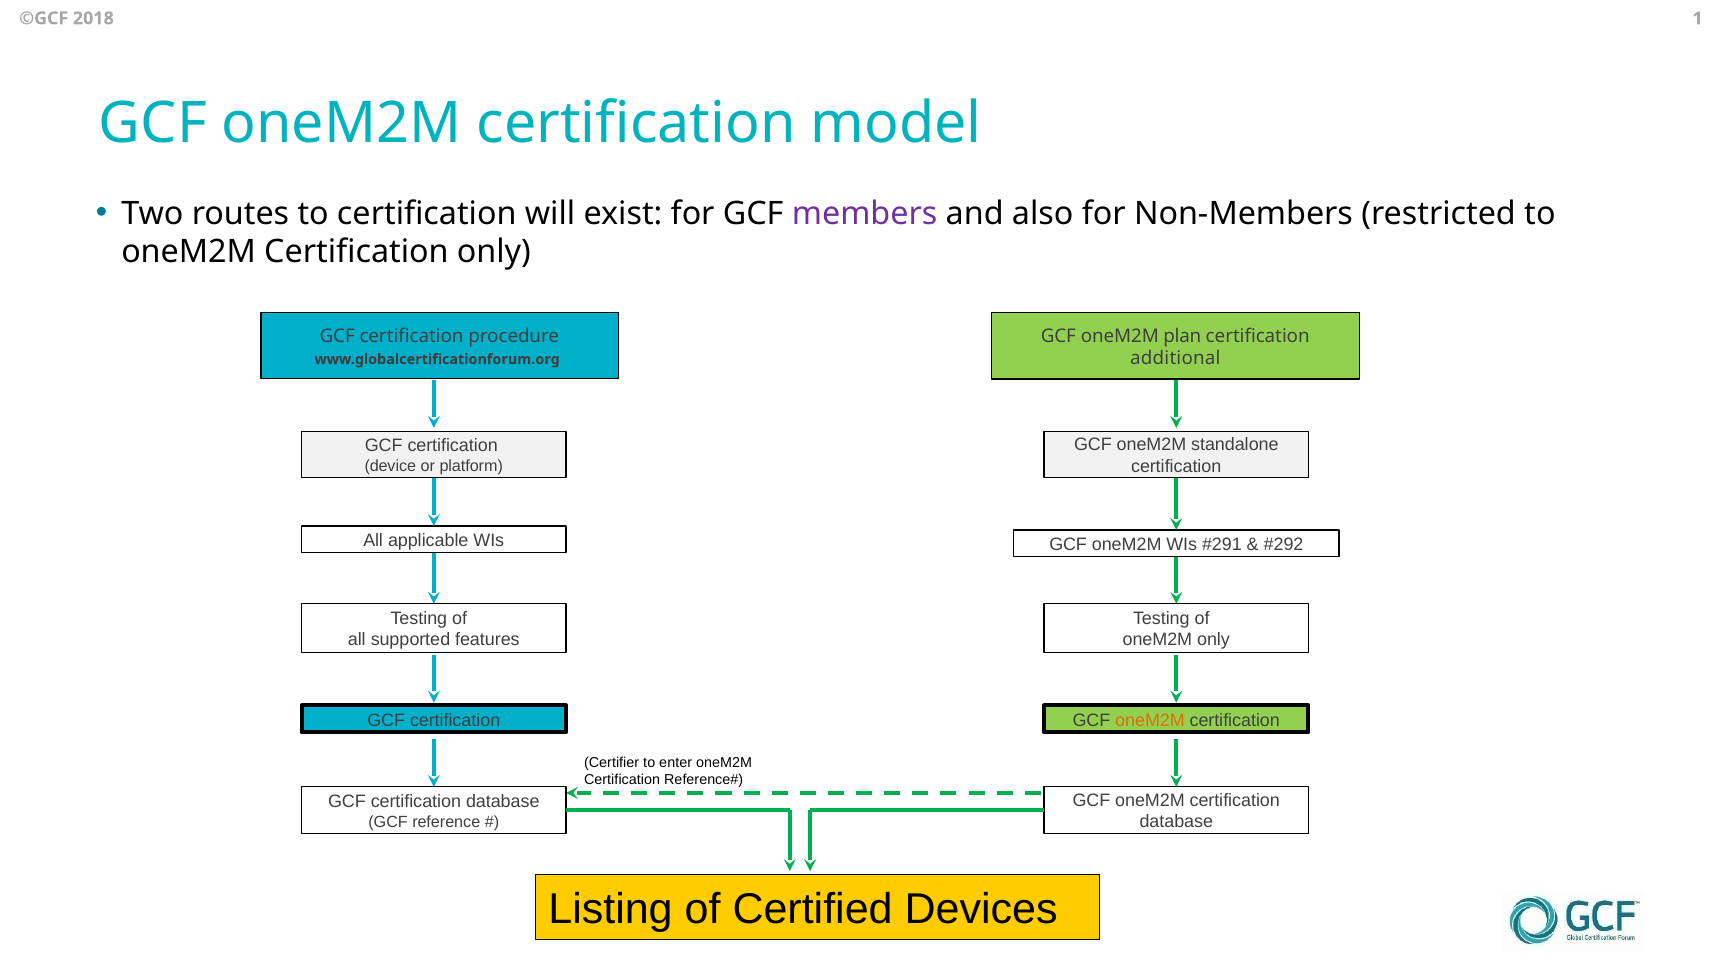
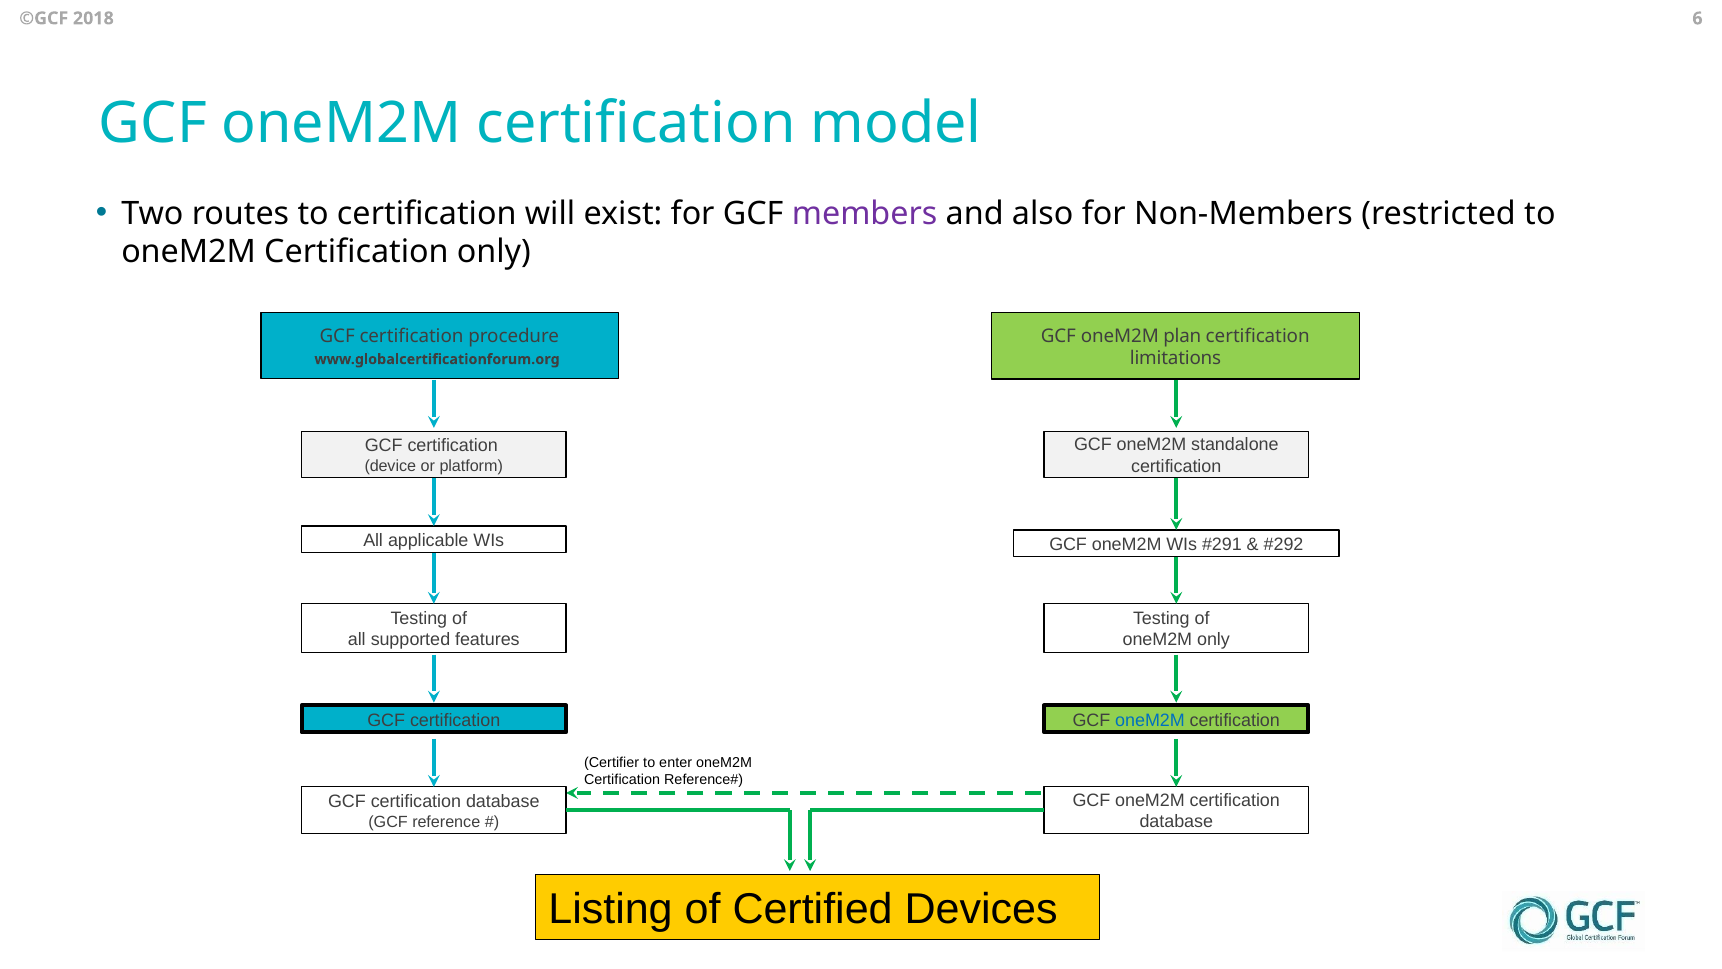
1: 1 -> 6 (1697, 18)
additional: additional -> limitations (1176, 358)
oneM2M colour: orange -> blue (1150, 720)
